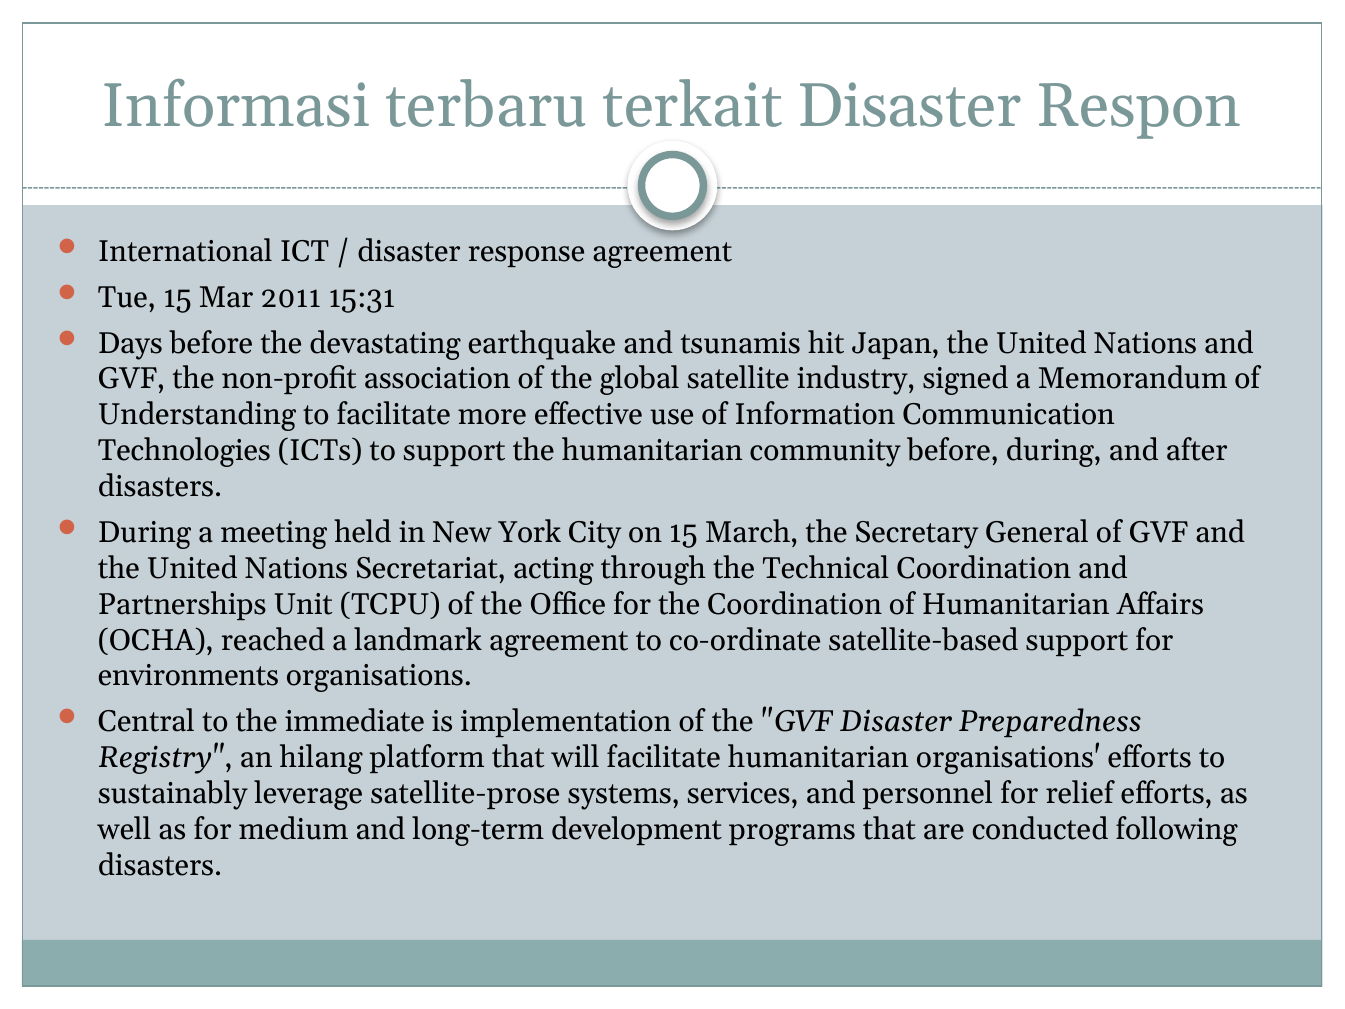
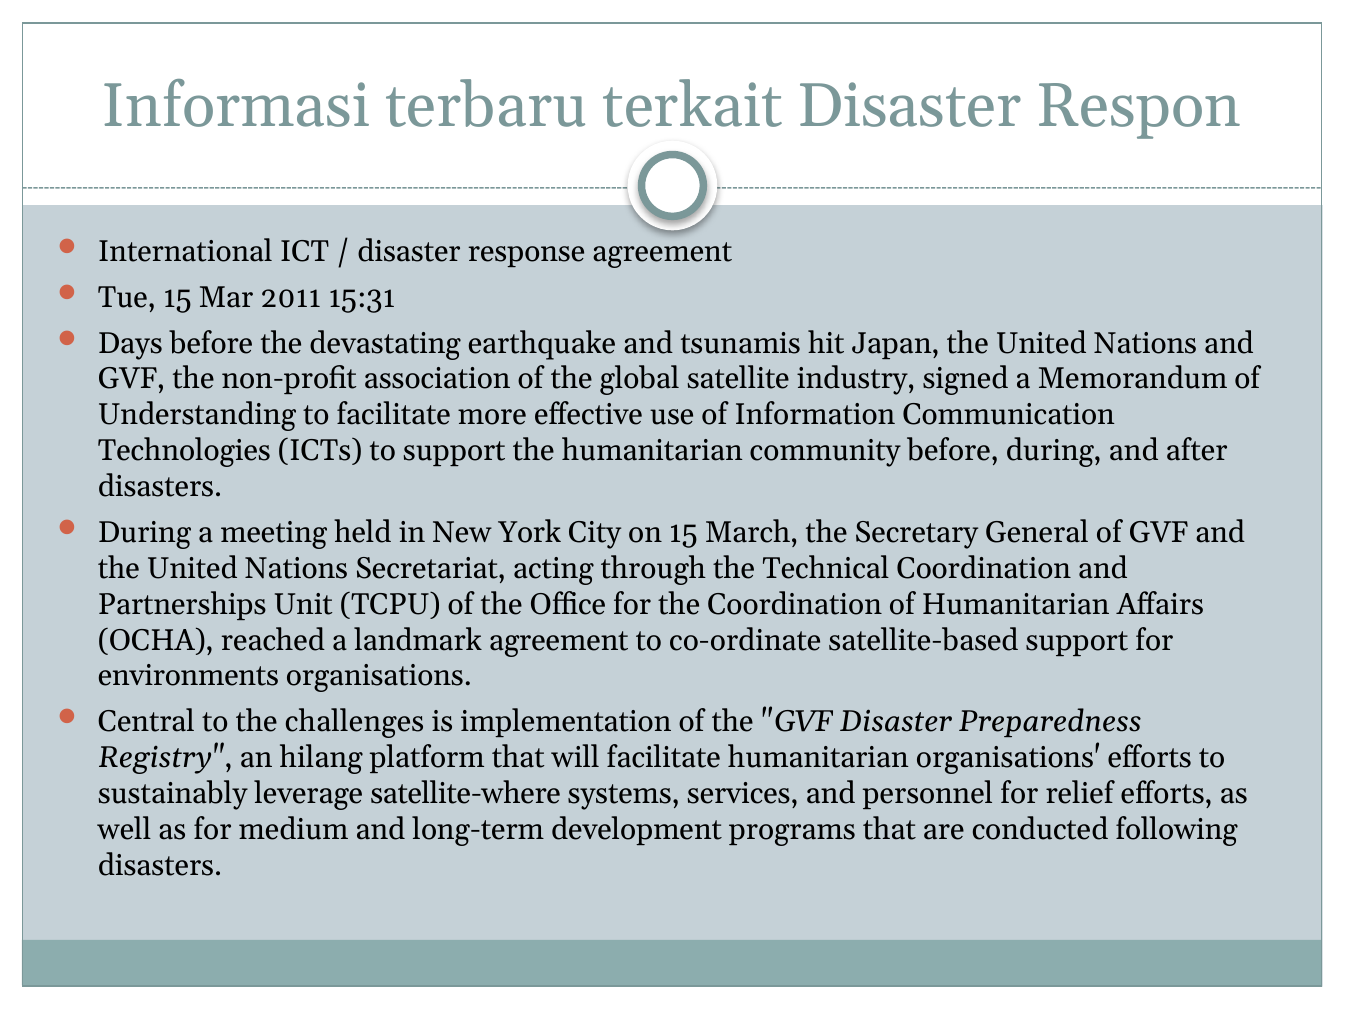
immediate: immediate -> challenges (355, 722)
satellite-prose: satellite-prose -> satellite-where (466, 794)
